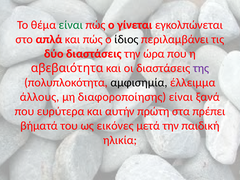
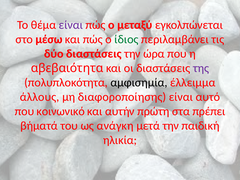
είναι colour: green -> purple (71, 25)
γίνεται: γίνεται -> μεταξύ (135, 25)
απλά: απλά -> μέσω (49, 39)
ίδιος colour: black -> green (126, 39)
ξανά: ξανά -> αυτό (208, 97)
ευρύτερα: ευρύτερα -> κοινωνικό (61, 111)
εικόνες: εικόνες -> ανάγκη (115, 126)
